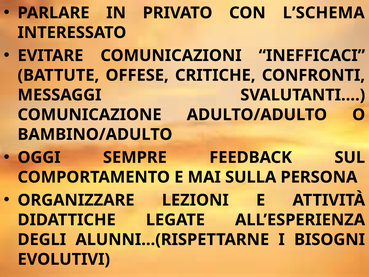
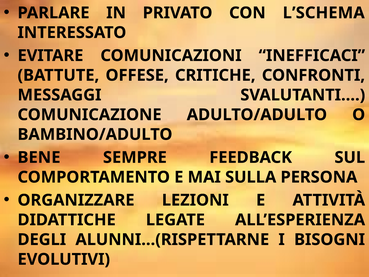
OGGI: OGGI -> BENE (39, 157)
